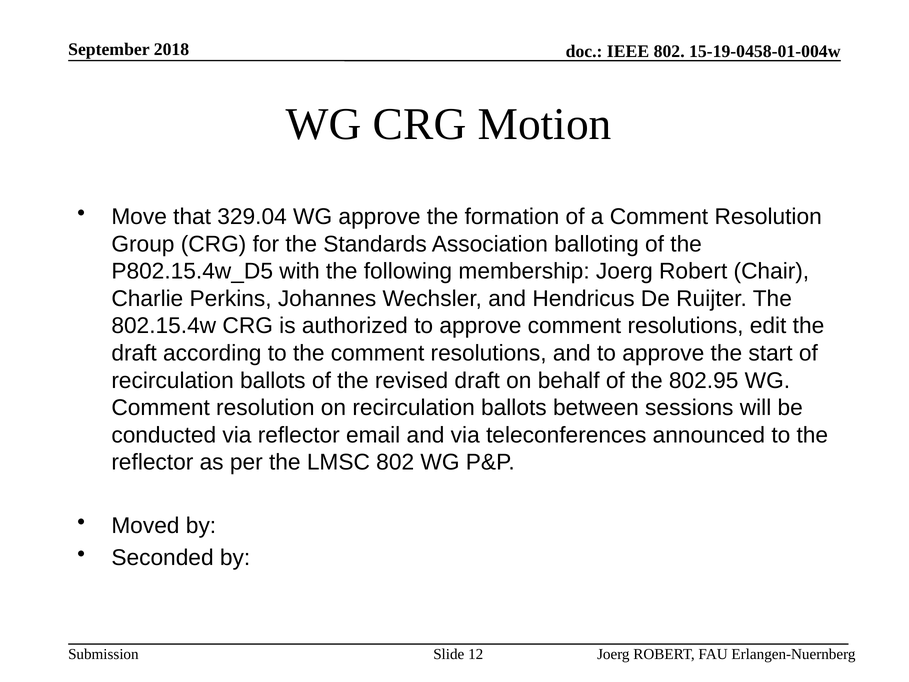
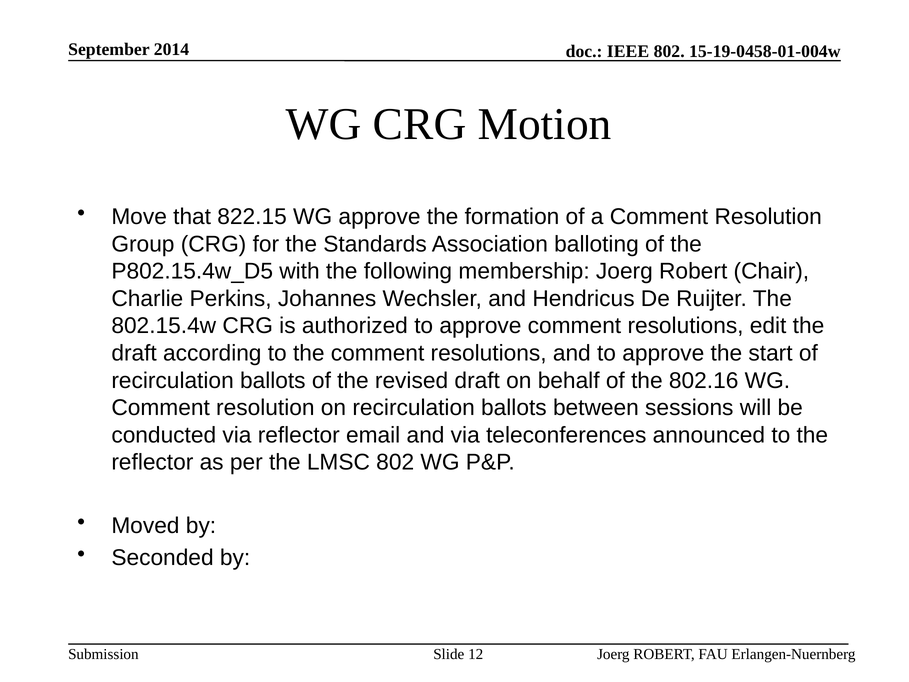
2018: 2018 -> 2014 (171, 50)
329.04: 329.04 -> 822.15 (252, 217)
802.95: 802.95 -> 802.16 (704, 380)
